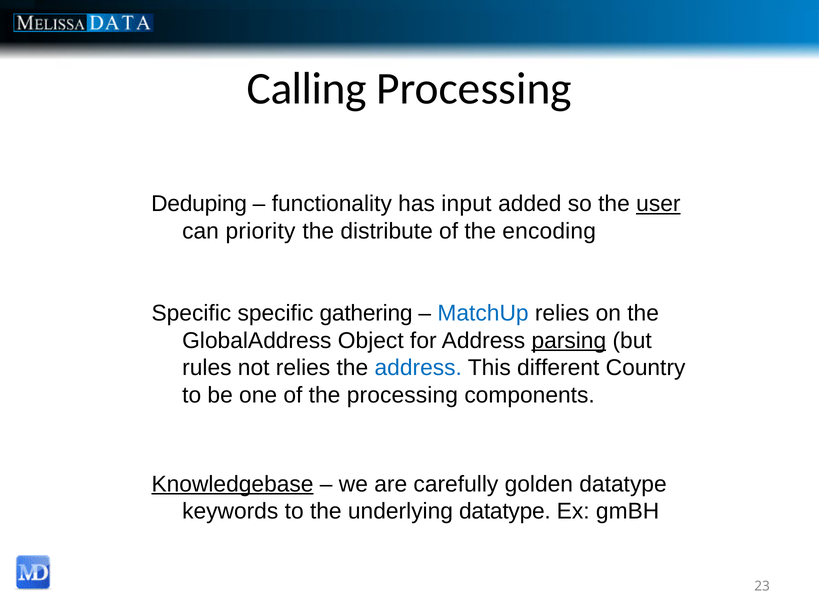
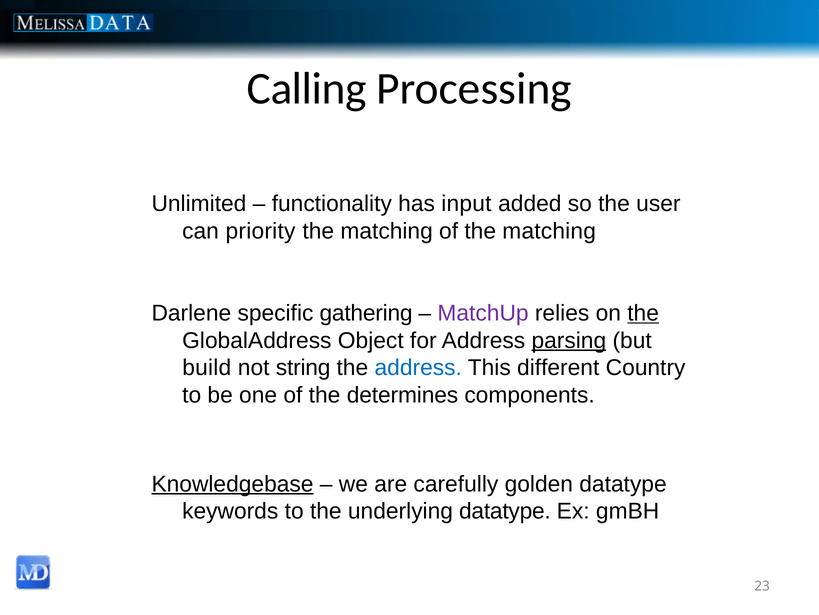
Deduping: Deduping -> Unlimited (199, 204)
user underline: present -> none (658, 204)
distribute: distribute -> matching (387, 231)
of the encoding: encoding -> matching (549, 231)
Specific: Specific -> Darlene (191, 313)
MatchUp colour: blue -> purple (483, 313)
the underline: none -> present (643, 313)
rules: rules -> build (207, 367)
not relies: relies -> string (303, 367)
the processing: processing -> determines (403, 395)
